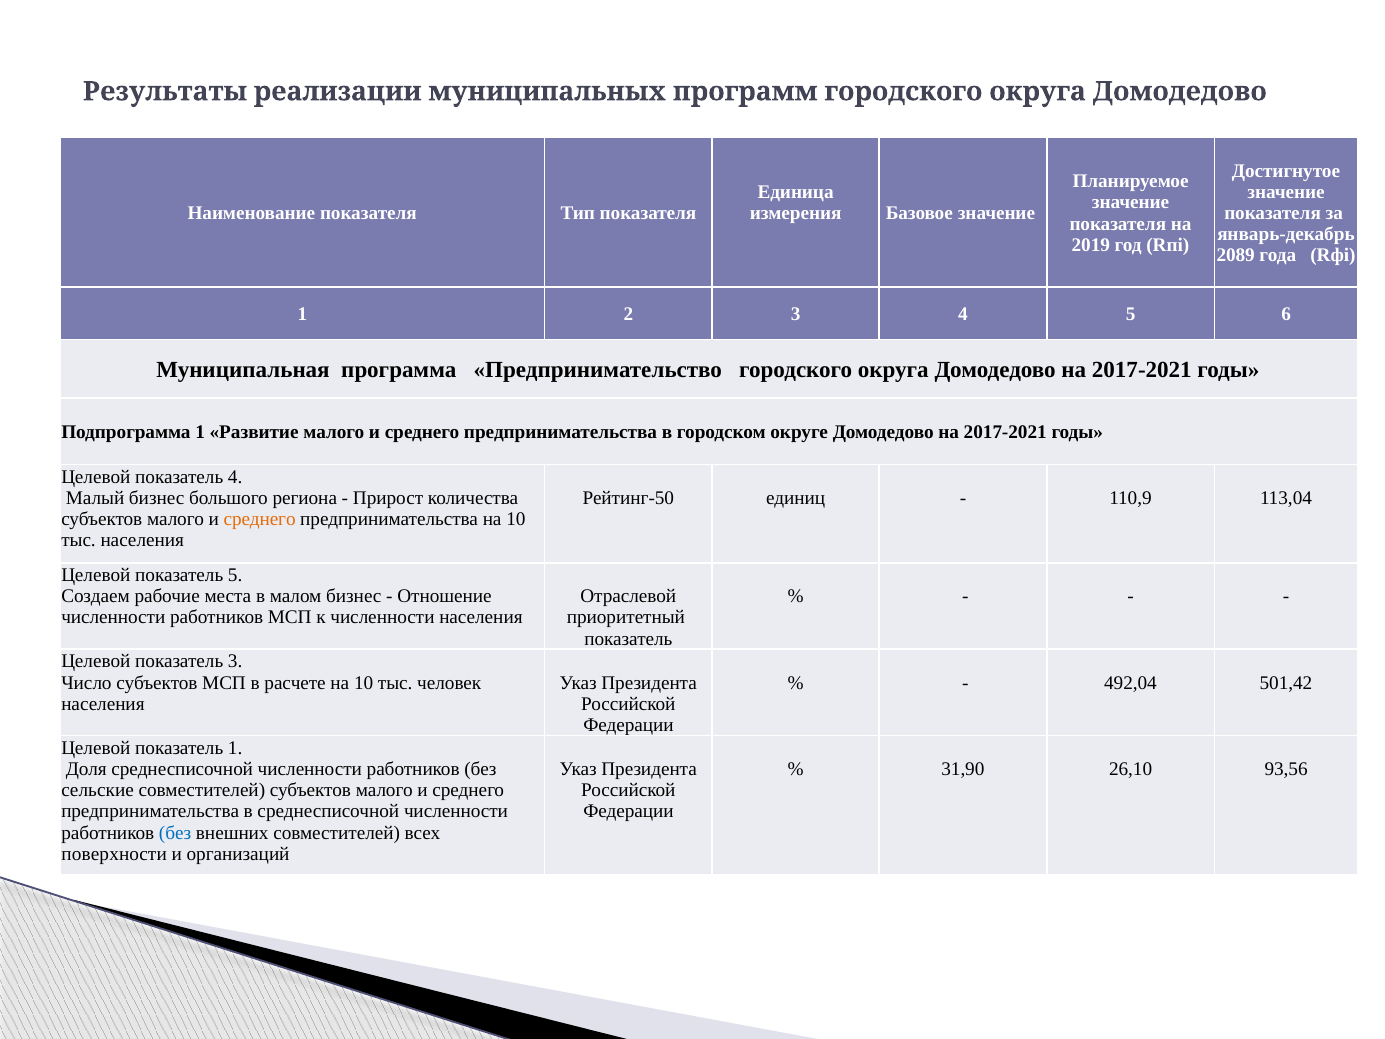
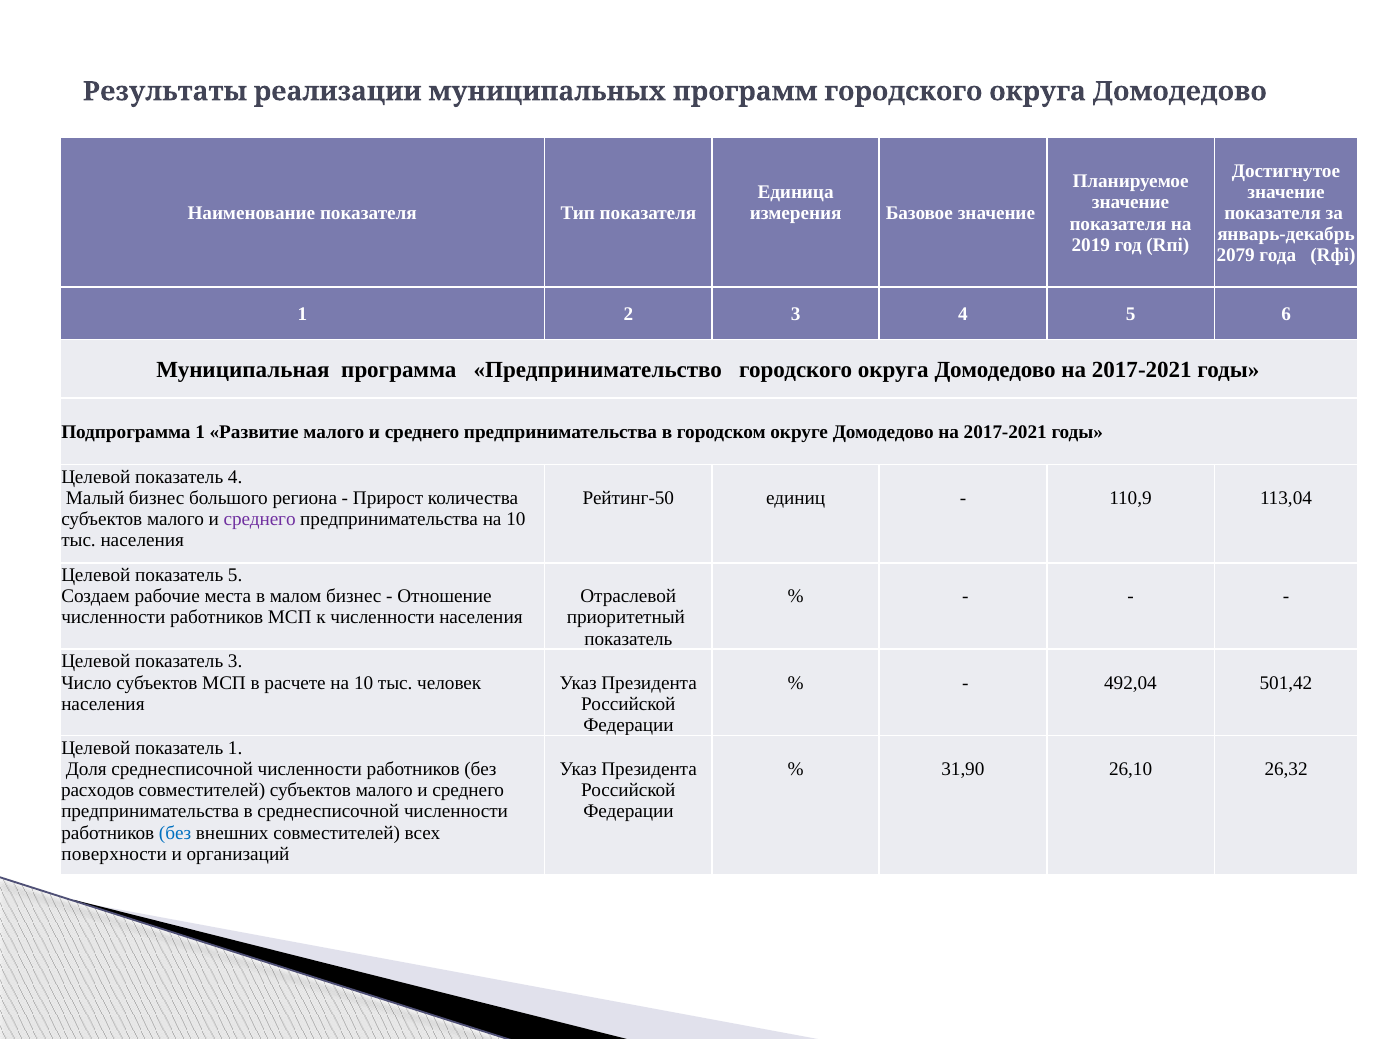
2089: 2089 -> 2079 (1236, 255)
среднего colour: orange -> purple (260, 519)
93,56: 93,56 -> 26,32 (1286, 769)
сельские: сельские -> расходов (98, 790)
